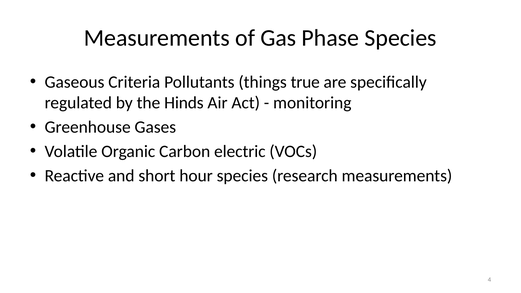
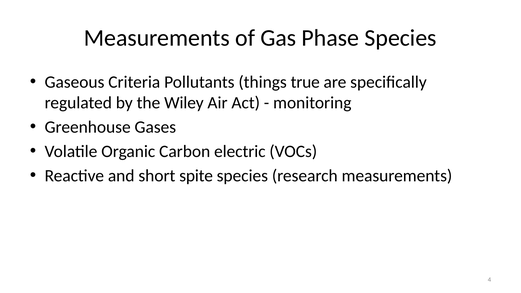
Hinds: Hinds -> Wiley (184, 103)
hour: hour -> spite (196, 176)
